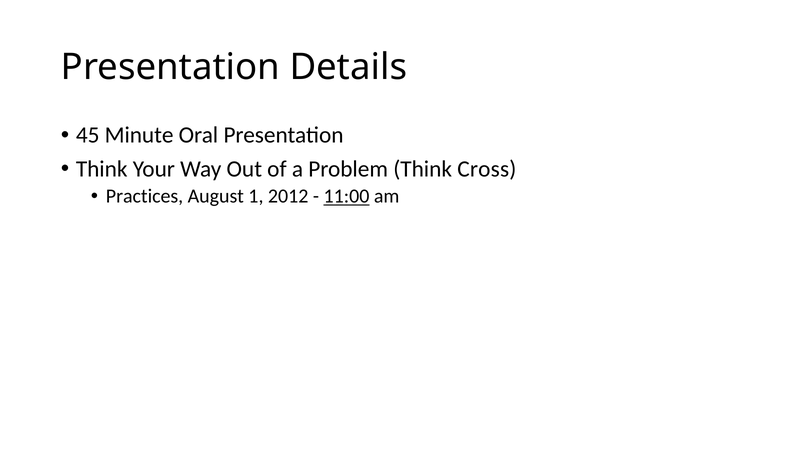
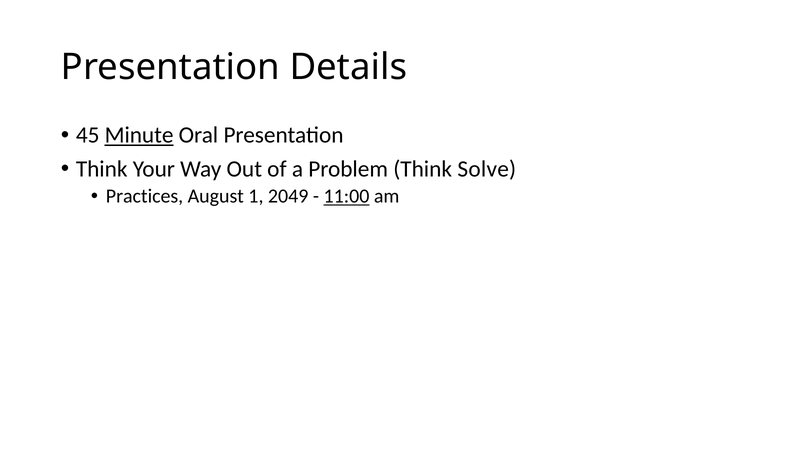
Minute underline: none -> present (139, 135)
Cross: Cross -> Solve (487, 169)
2012: 2012 -> 2049 (288, 196)
